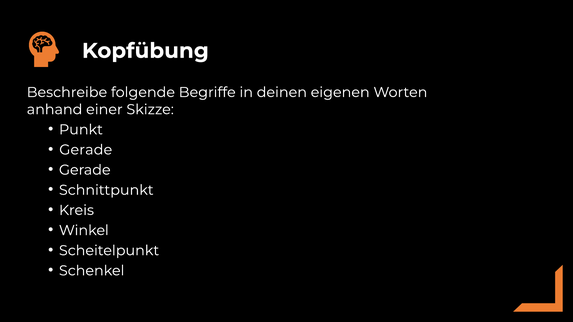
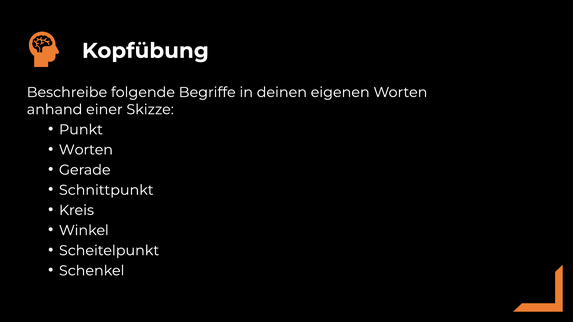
Gerade: Gerade -> Worten (86, 150)
